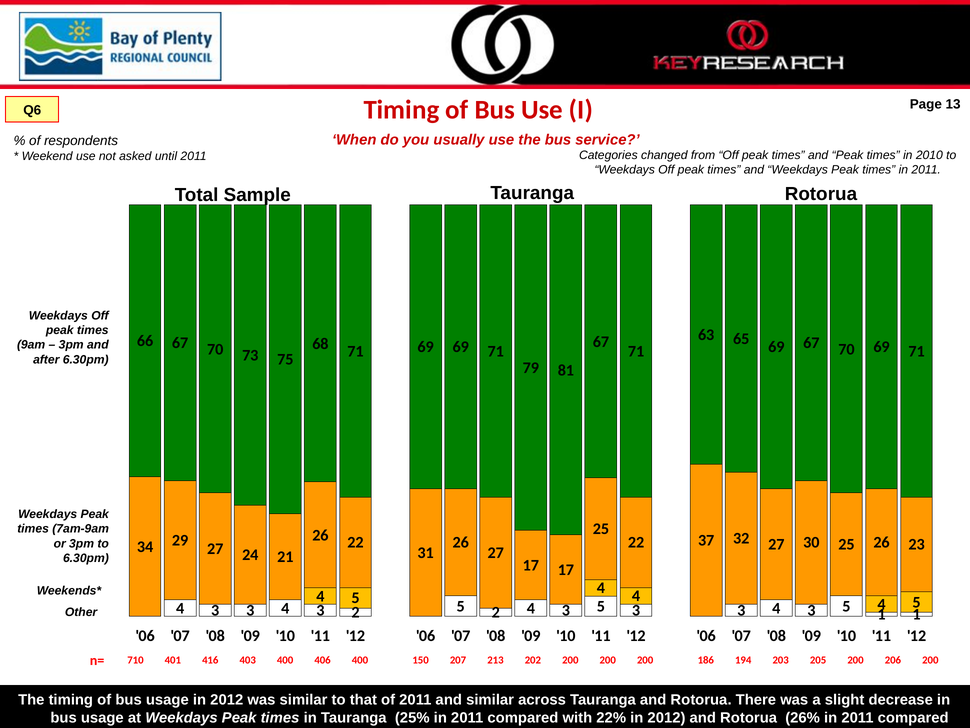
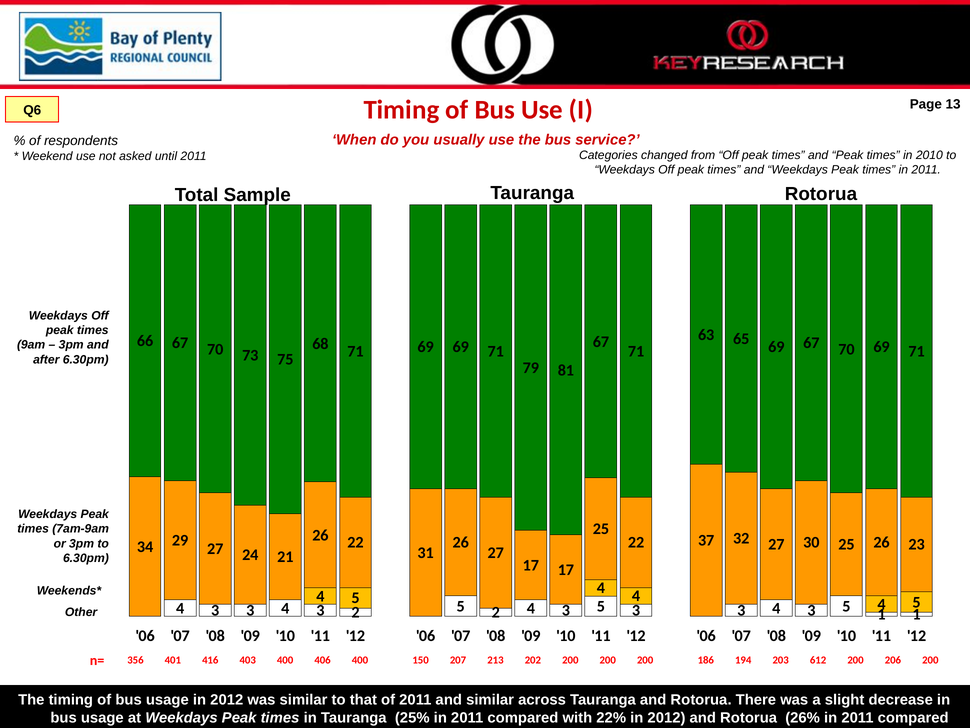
710: 710 -> 356 (135, 660)
205: 205 -> 612 (818, 660)
